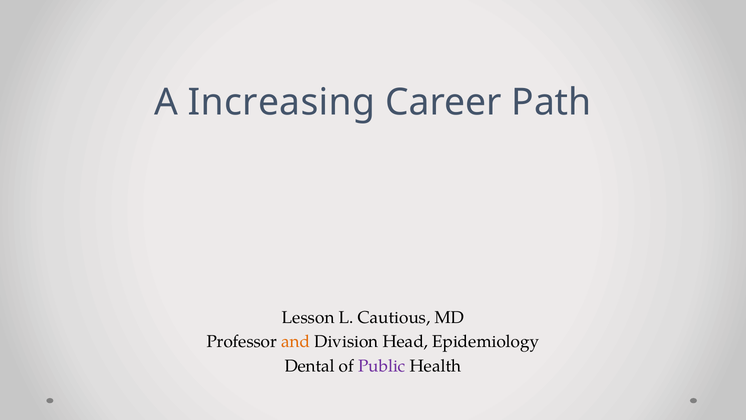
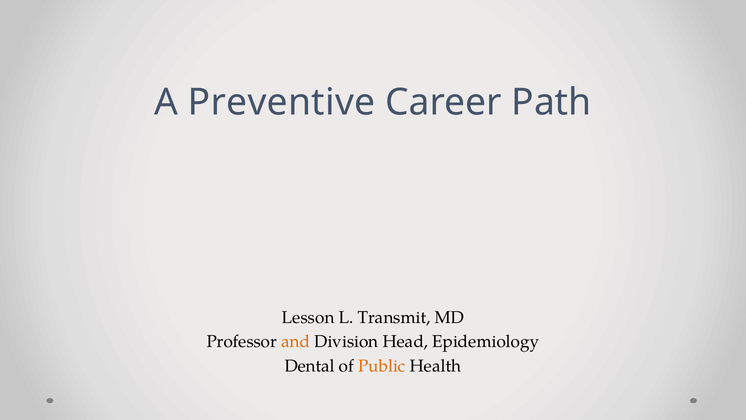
Increasing: Increasing -> Preventive (281, 103)
Cautious: Cautious -> Transmit (394, 317)
Public colour: purple -> orange (382, 366)
